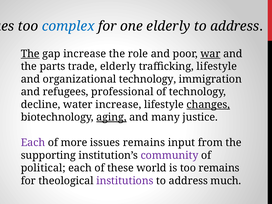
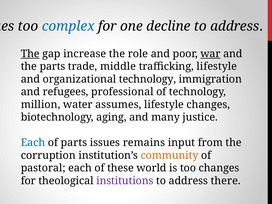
one elderly: elderly -> decline (168, 26)
trade elderly: elderly -> middle (118, 66)
decline: decline -> million (41, 105)
water increase: increase -> assumes (118, 105)
changes underline: present -> none (208, 105)
aging underline: present -> none (111, 117)
Each colour: purple -> blue (33, 143)
of more: more -> parts (74, 143)
supporting: supporting -> corruption (48, 155)
community colour: purple -> orange (170, 155)
political: political -> pastoral (43, 168)
too remains: remains -> changes (219, 168)
much: much -> there (226, 181)
